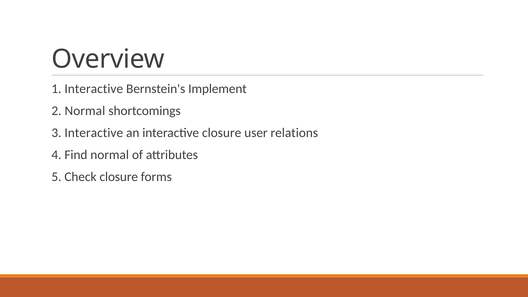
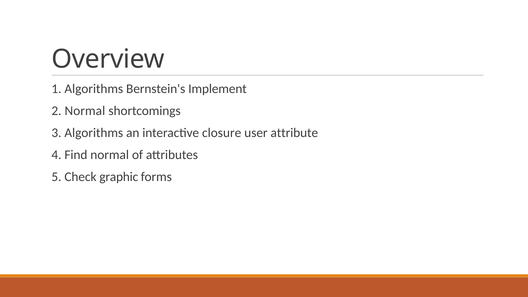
1 Interactive: Interactive -> Algorithms (94, 89)
3 Interactive: Interactive -> Algorithms (94, 133)
relations: relations -> attribute (294, 133)
Check closure: closure -> graphic (119, 177)
